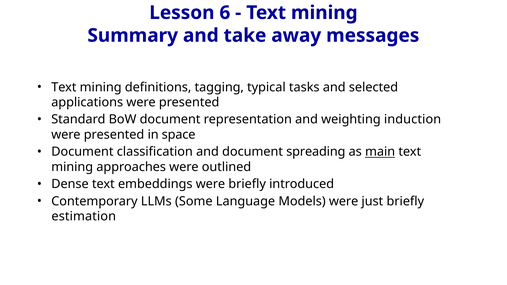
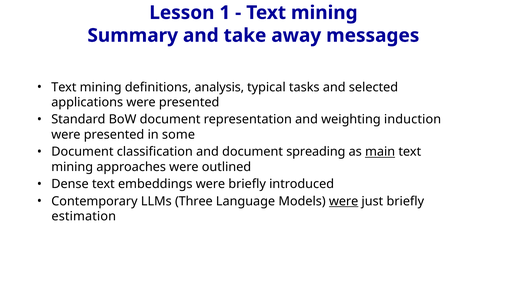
6: 6 -> 1 (225, 13)
tagging: tagging -> analysis (219, 87)
space: space -> some (178, 135)
Some: Some -> Three (194, 201)
were underline: none -> present (344, 201)
